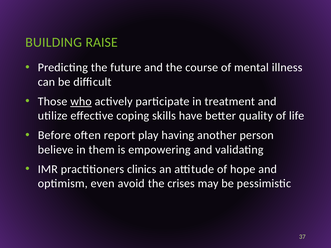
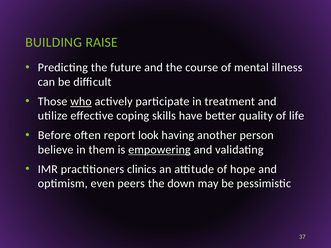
play: play -> look (148, 135)
empowering underline: none -> present (159, 150)
avoid: avoid -> peers (131, 184)
crises: crises -> down (181, 184)
